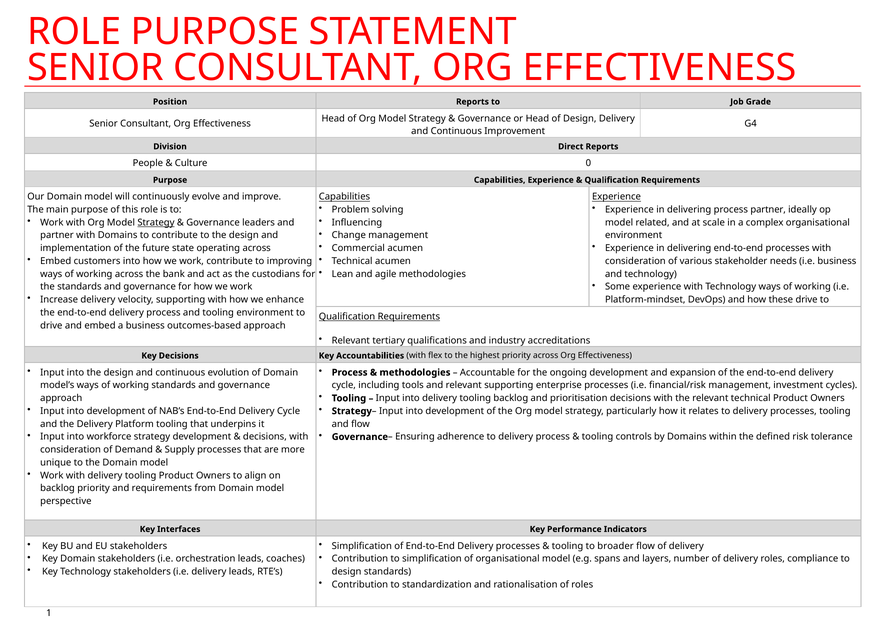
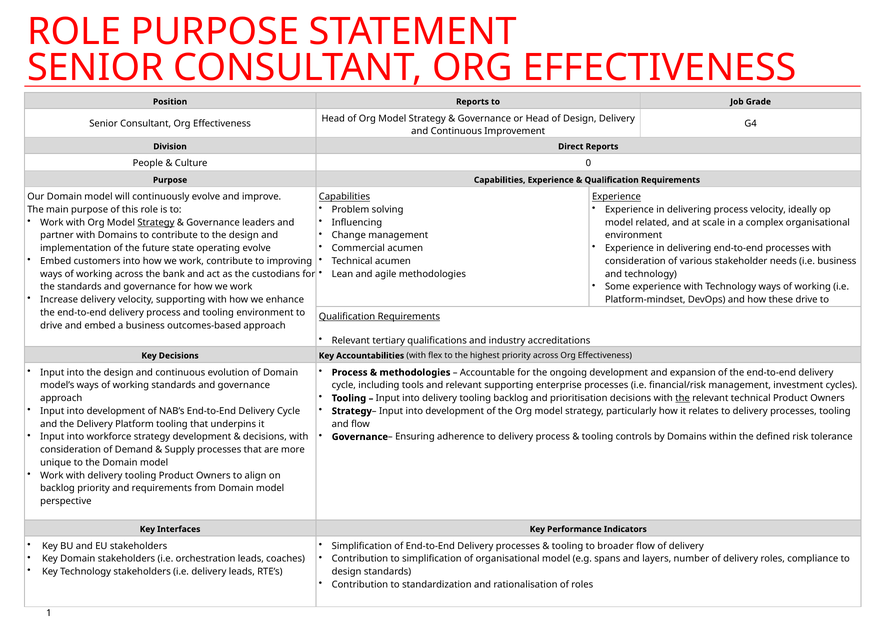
process partner: partner -> velocity (768, 210)
operating across: across -> evolve (257, 248)
the underline: none -> present (683, 398)
